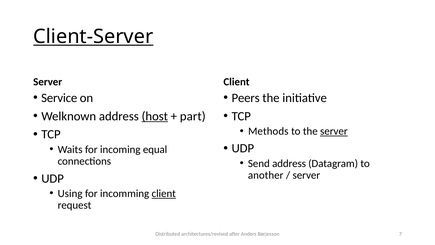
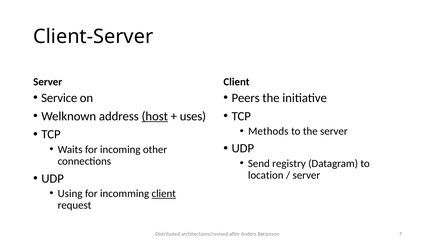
Client-Server underline: present -> none (93, 37)
part: part -> uses (193, 116)
server underline: present -> none (334, 131)
equal: equal -> other (155, 149)
Send address: address -> registry (289, 163)
another: another -> location (266, 175)
